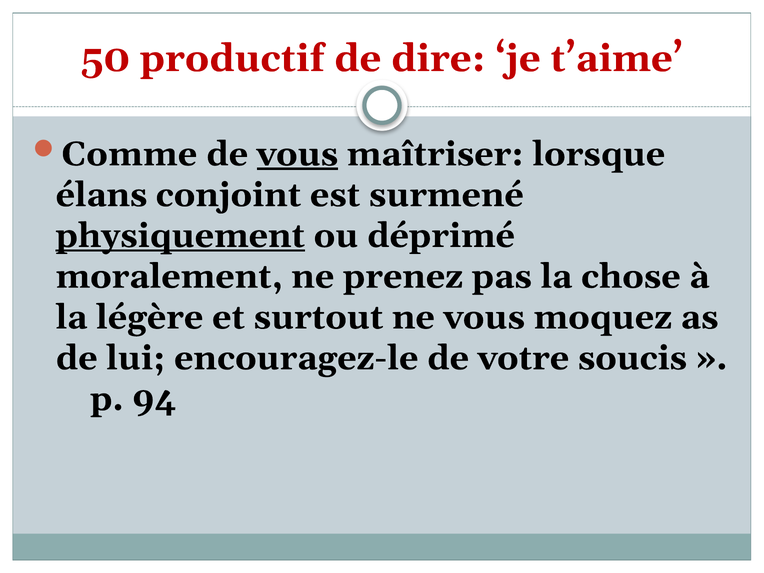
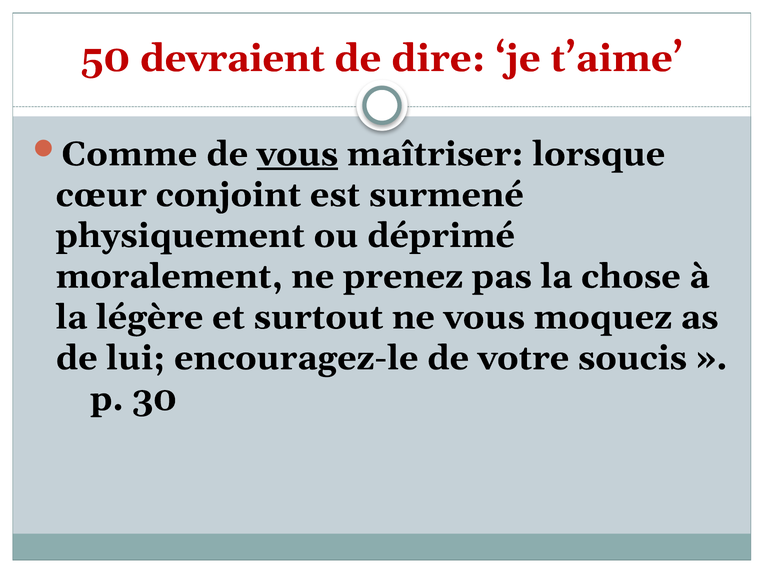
productif: productif -> devraient (232, 58)
élans: élans -> cœur (101, 195)
physiquement underline: present -> none (180, 236)
94: 94 -> 30 (154, 399)
